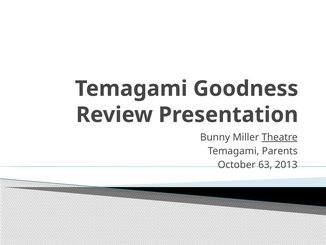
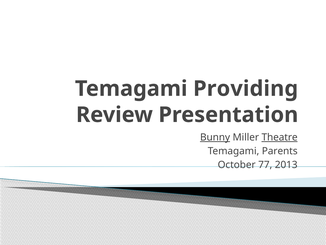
Goodness: Goodness -> Providing (246, 88)
Bunny underline: none -> present (215, 137)
63: 63 -> 77 (265, 165)
